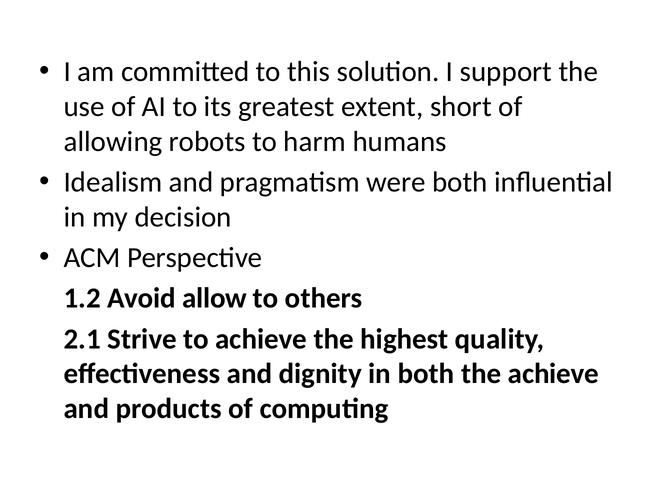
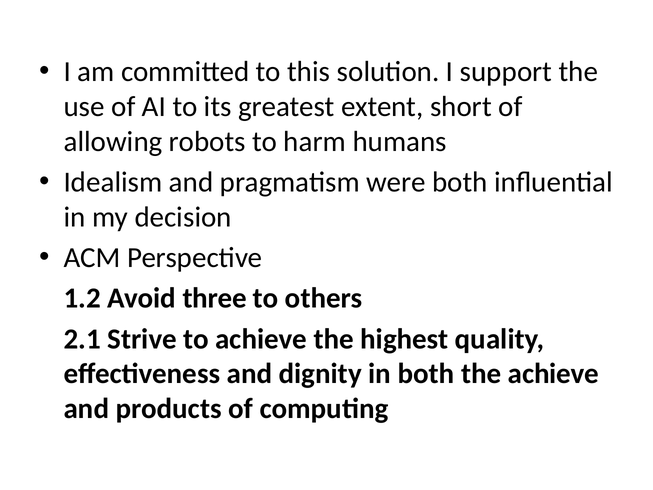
allow: allow -> three (215, 298)
